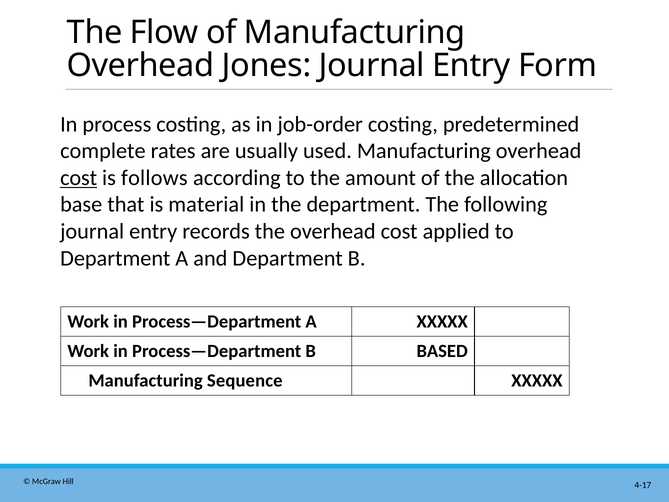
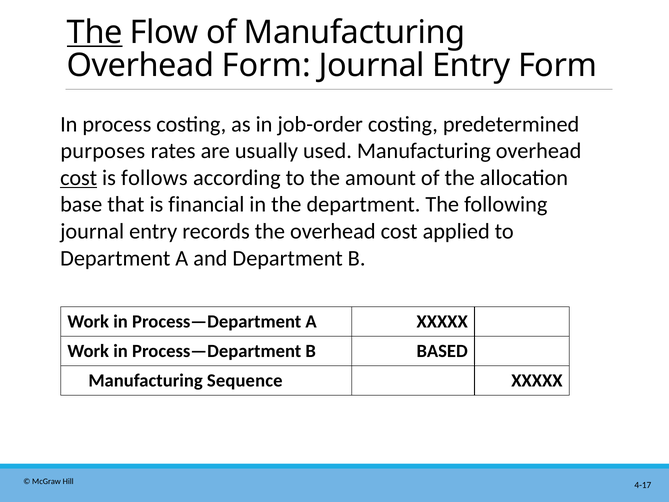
The underline: none -> present (95, 32)
Overhead Jones: Jones -> Form (266, 65)
complete: complete -> purposes (103, 151)
material: material -> financial (206, 205)
